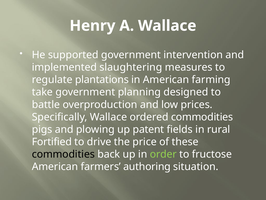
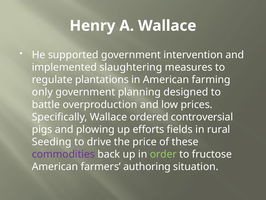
take: take -> only (42, 92)
ordered commodities: commodities -> controversial (202, 117)
patent: patent -> efforts (148, 129)
Fortified: Fortified -> Seeding (52, 141)
commodities colour: black -> purple (63, 154)
